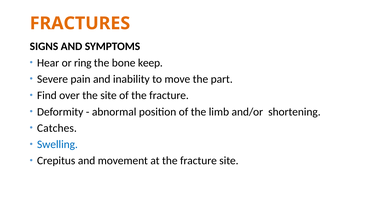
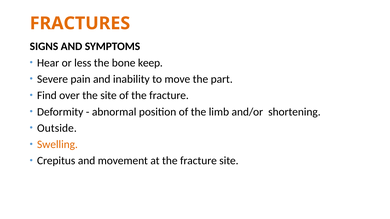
ring: ring -> less (83, 63)
Catches: Catches -> Outside (57, 128)
Swelling colour: blue -> orange (57, 145)
